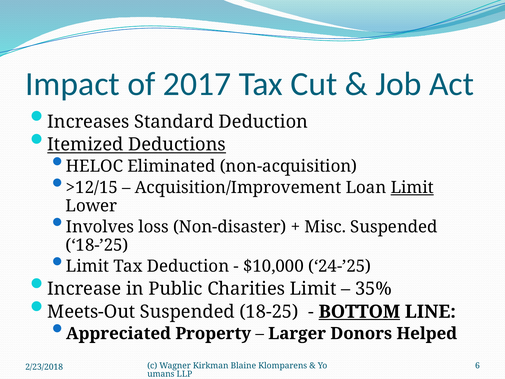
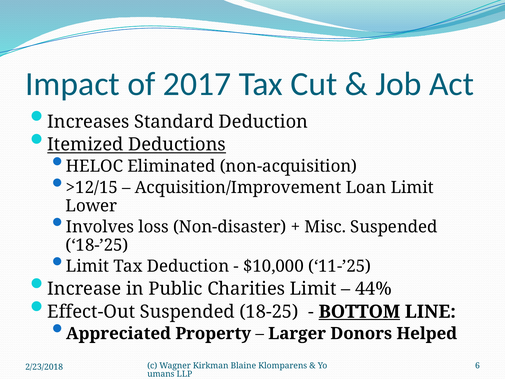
Limit underline: present -> none (412, 187)
24-’25: 24-’25 -> 11-’25 (340, 266)
35%: 35% -> 44% (373, 289)
Meets-Out: Meets-Out -> Effect-Out (91, 312)
